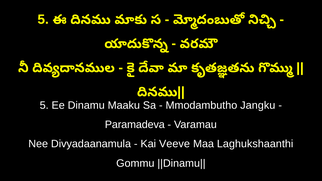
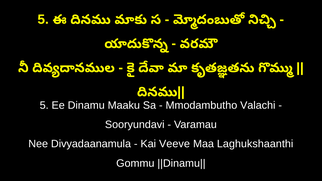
Jangku: Jangku -> Valachi (258, 105)
Paramadeva: Paramadeva -> Sooryundavi (135, 125)
